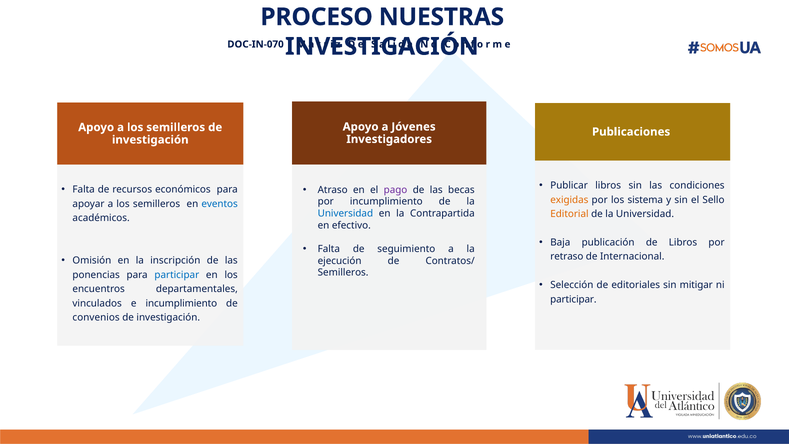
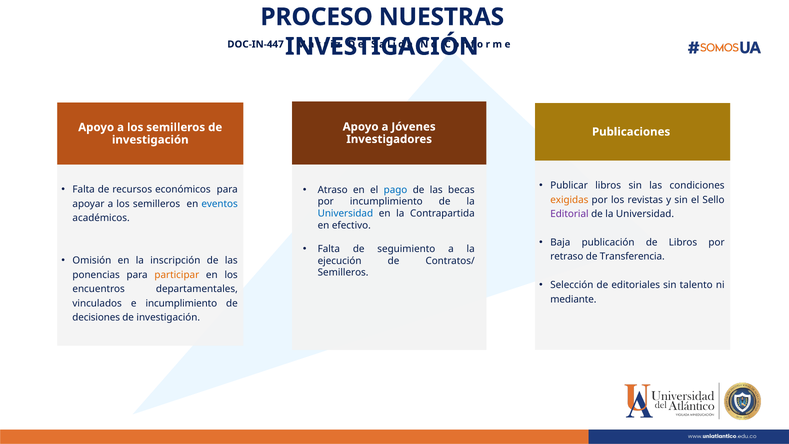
DOC-IN-070: DOC-IN-070 -> DOC-IN-447 (256, 44)
pago colour: purple -> blue (396, 190)
sistema: sistema -> revistas (645, 200)
Editorial colour: orange -> purple (569, 214)
Internacional: Internacional -> Transferencia (632, 257)
participar colour: blue -> orange (177, 275)
mitigar: mitigar -> talento (696, 285)
participar: participar -> mediante (573, 299)
convenios: convenios -> decisiones (96, 317)
